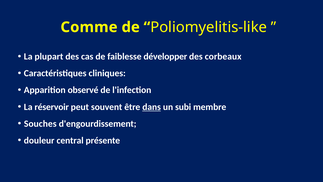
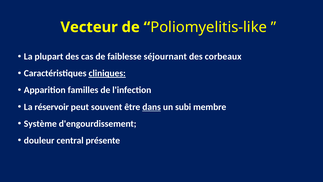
Comme: Comme -> Vecteur (89, 27)
développer: développer -> séjournant (165, 56)
cliniques underline: none -> present (107, 73)
observé: observé -> familles (83, 90)
Souches: Souches -> Système (40, 123)
